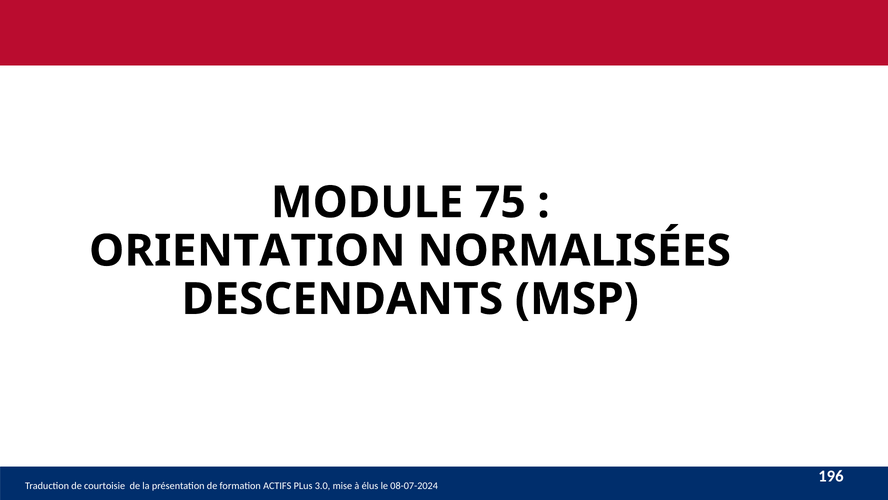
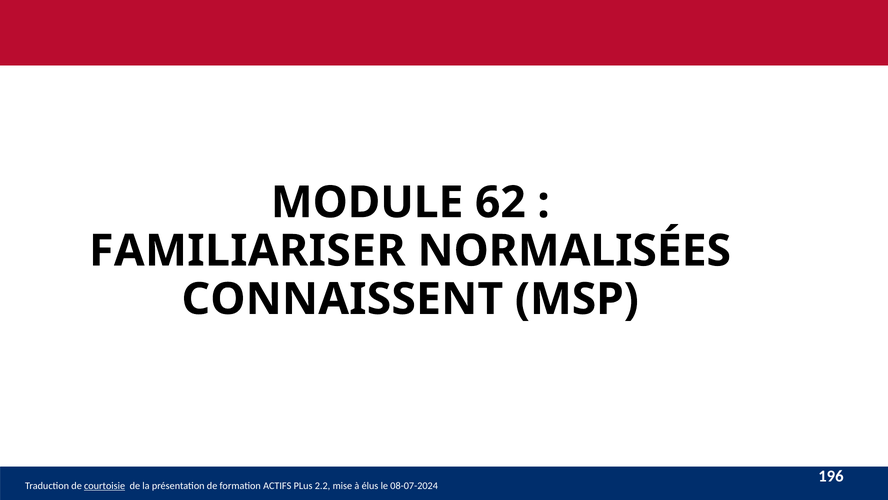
75: 75 -> 62 (500, 202)
ORIENTATION: ORIENTATION -> FAMILIARISER (247, 251)
DESCENDANTS: DESCENDANTS -> CONNAISSENT (342, 299)
courtoisie underline: none -> present (105, 485)
3.0: 3.0 -> 2.2 (323, 485)
